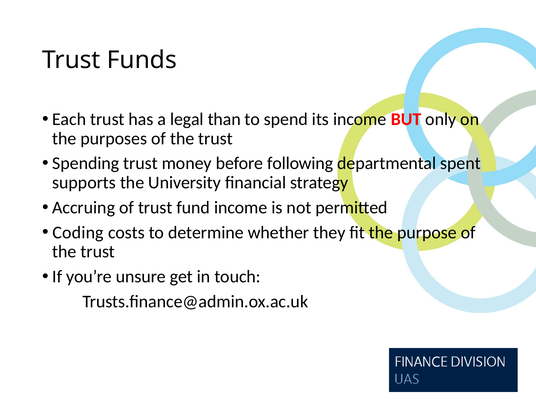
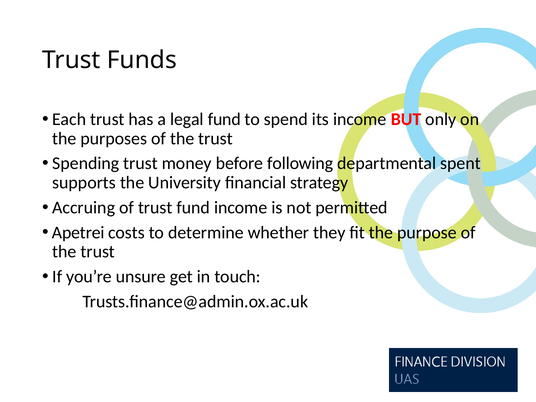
legal than: than -> fund (224, 119)
Coding: Coding -> Apetrei (78, 232)
